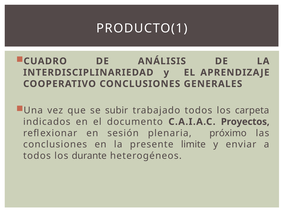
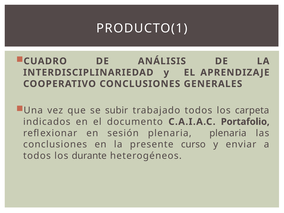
Proyectos: Proyectos -> Portafolio (245, 122)
plenaria próximo: próximo -> plenaria (228, 133)
limite: limite -> curso (193, 144)
